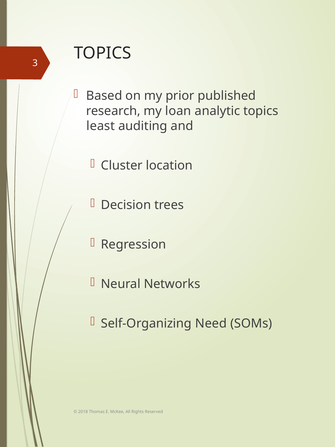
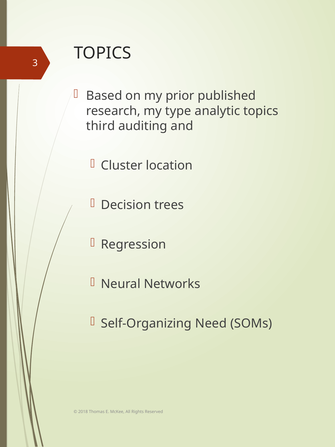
loan: loan -> type (178, 111)
least: least -> third (101, 126)
